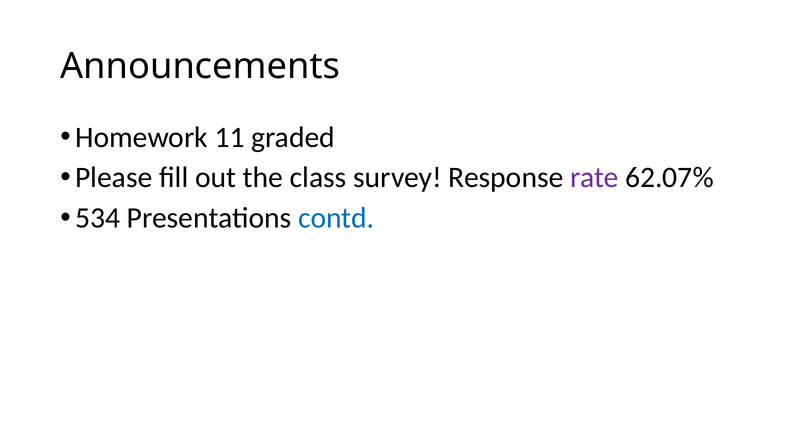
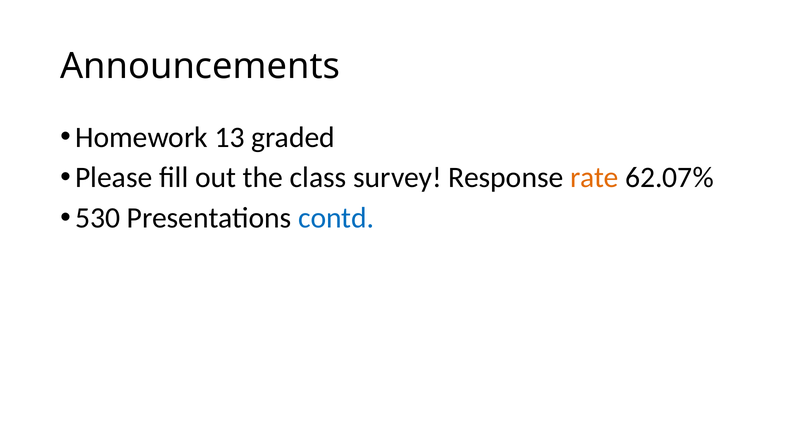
11: 11 -> 13 (230, 137)
rate colour: purple -> orange (594, 178)
534: 534 -> 530 (98, 218)
